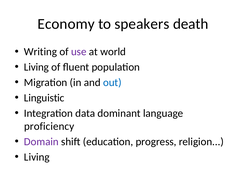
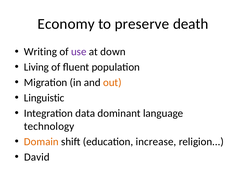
speakers: speakers -> preserve (142, 24)
world: world -> down (113, 52)
out colour: blue -> orange (112, 82)
proficiency: proficiency -> technology (49, 126)
Domain colour: purple -> orange (41, 141)
progress: progress -> increase (156, 141)
Living: Living -> David (37, 157)
